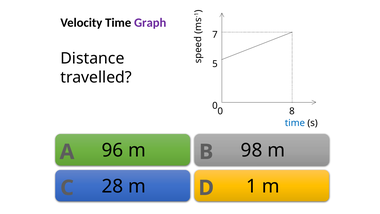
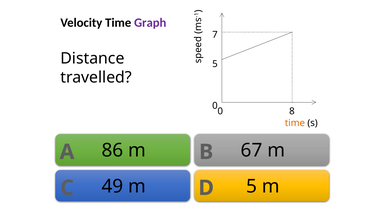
time colour: blue -> orange (295, 123)
96: 96 -> 86 (112, 150)
98: 98 -> 67 (252, 150)
28: 28 -> 49 (112, 186)
D 1: 1 -> 5 (252, 186)
